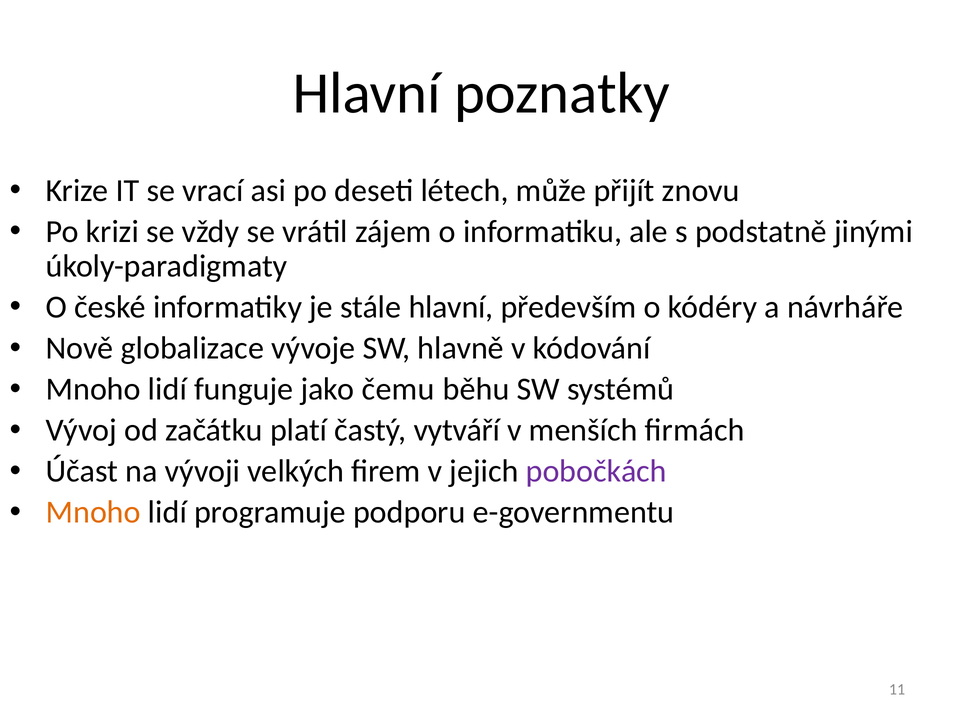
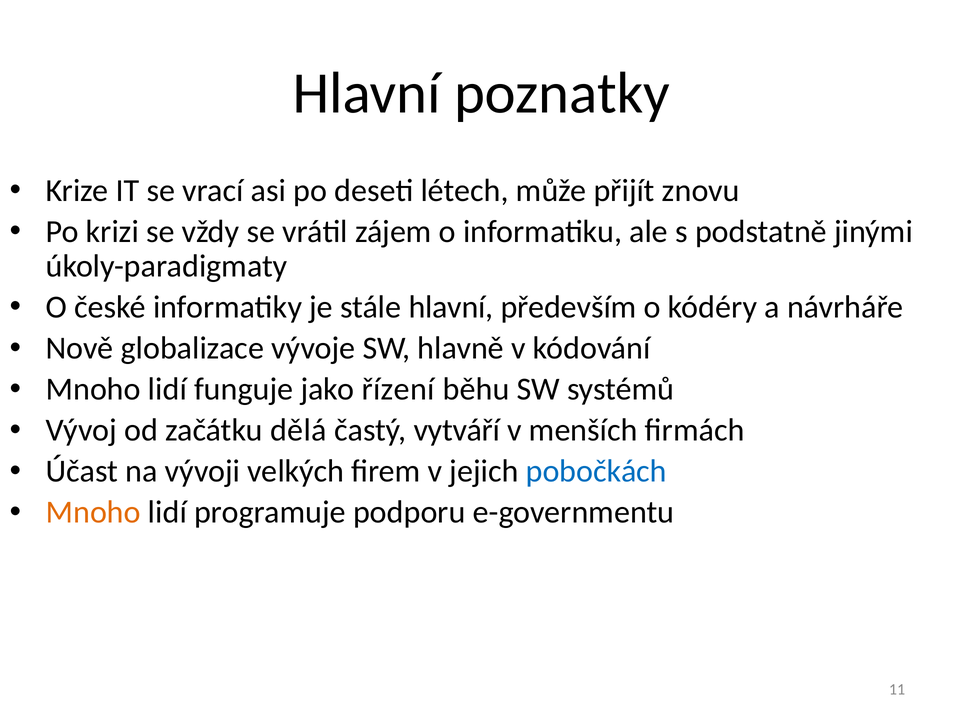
čemu: čemu -> řízení (398, 389)
platí: platí -> dělá (298, 430)
pobočkách colour: purple -> blue (596, 472)
